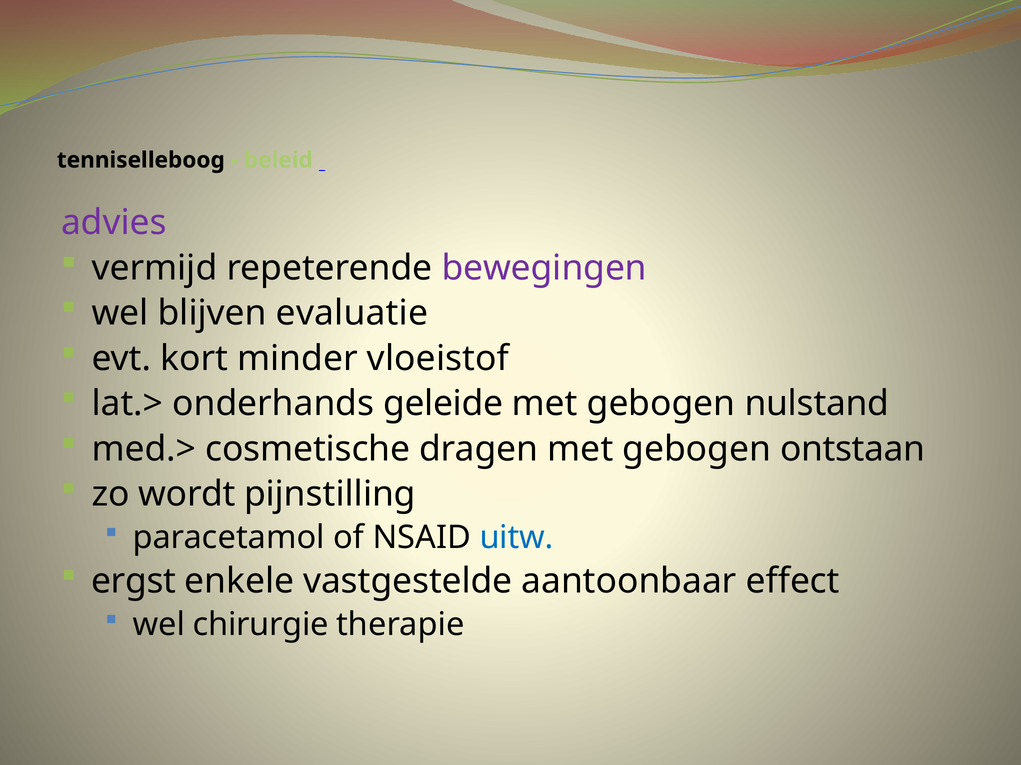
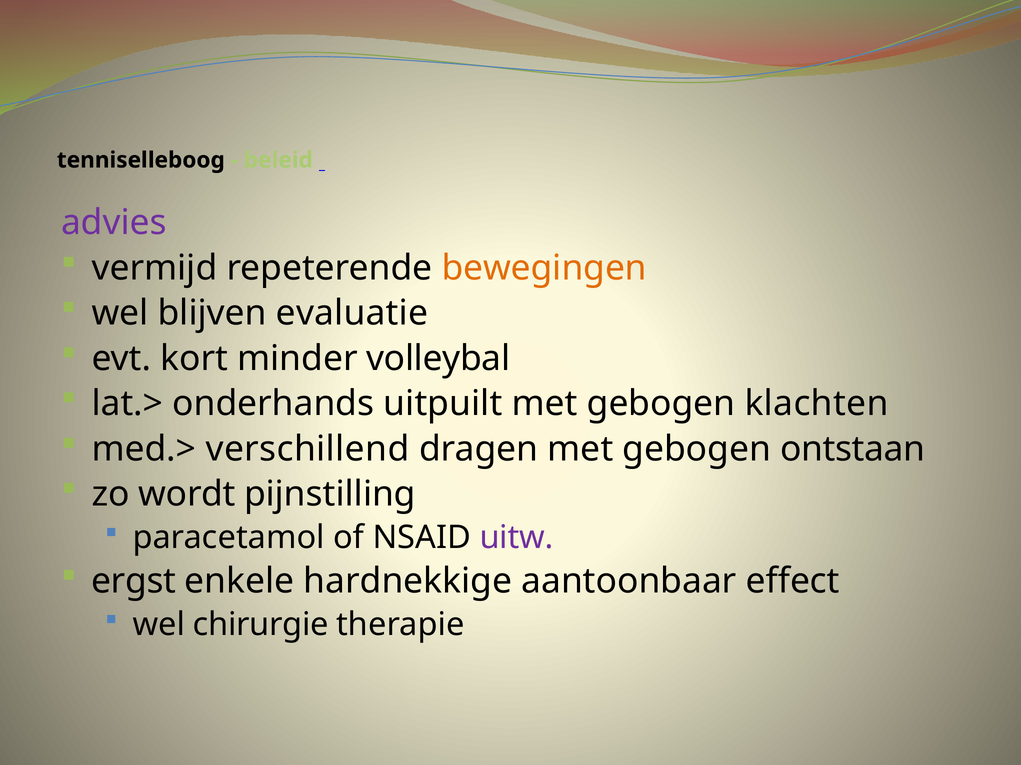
bewegingen colour: purple -> orange (544, 268)
vloeistof: vloeistof -> volleybal (438, 359)
geleide: geleide -> uitpuilt (443, 404)
nulstand: nulstand -> klachten (817, 404)
cosmetische: cosmetische -> verschillend (308, 449)
uitw colour: blue -> purple (516, 538)
vastgestelde: vastgestelde -> hardnekkige (408, 582)
